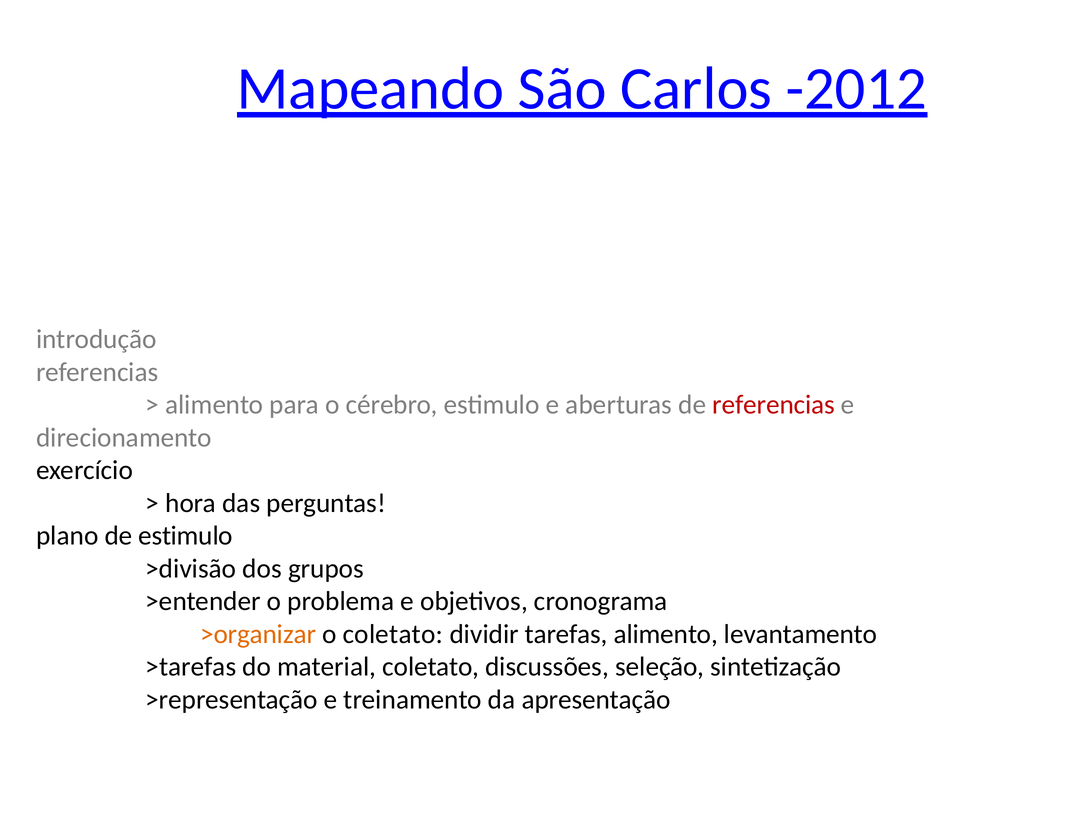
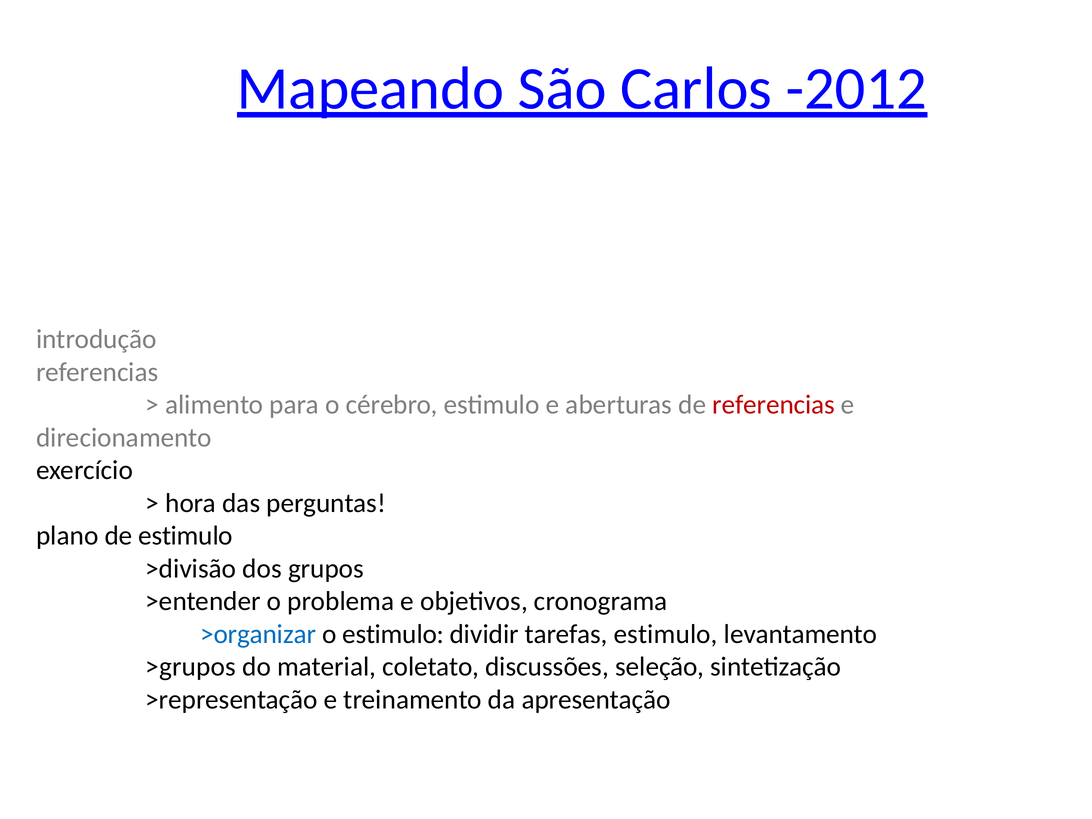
>organizar colour: orange -> blue (258, 634)
o coletato: coletato -> estimulo (393, 634)
tarefas alimento: alimento -> estimulo (666, 634)
>tarefas: >tarefas -> >grupos (191, 667)
